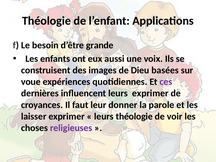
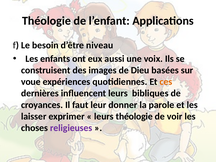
grande: grande -> niveau (100, 45)
ces colour: purple -> orange (166, 82)
leurs exprimer: exprimer -> bibliques (150, 93)
